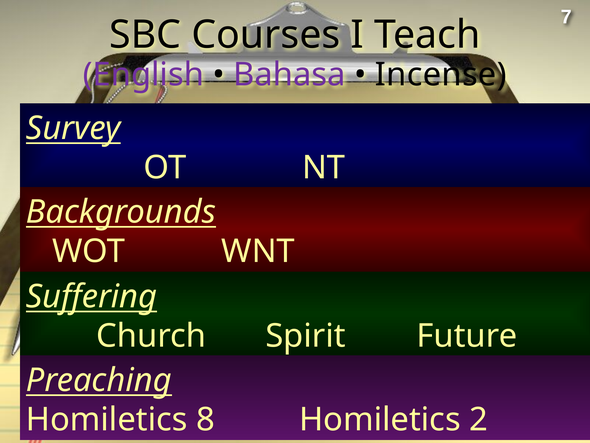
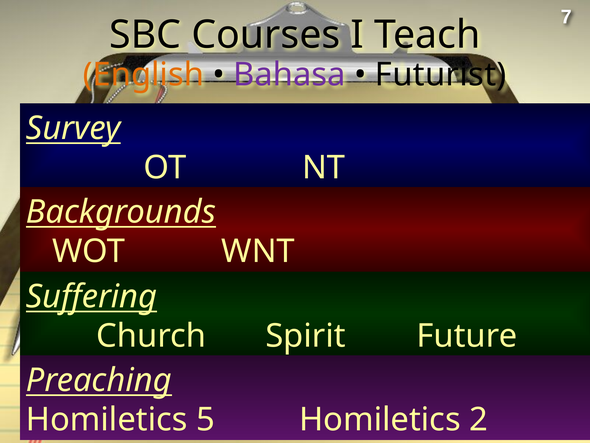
English colour: purple -> orange (143, 75)
Incense: Incense -> Futurist (441, 75)
8: 8 -> 5 (205, 419)
